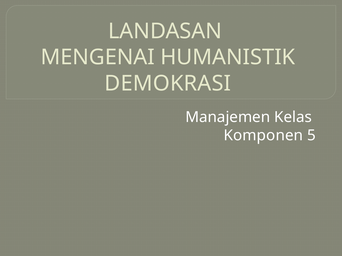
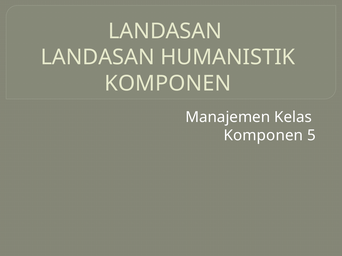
MENGENAI: MENGENAI -> LANDASAN (98, 57)
DEMOKRASI: DEMOKRASI -> KOMPONEN (168, 84)
